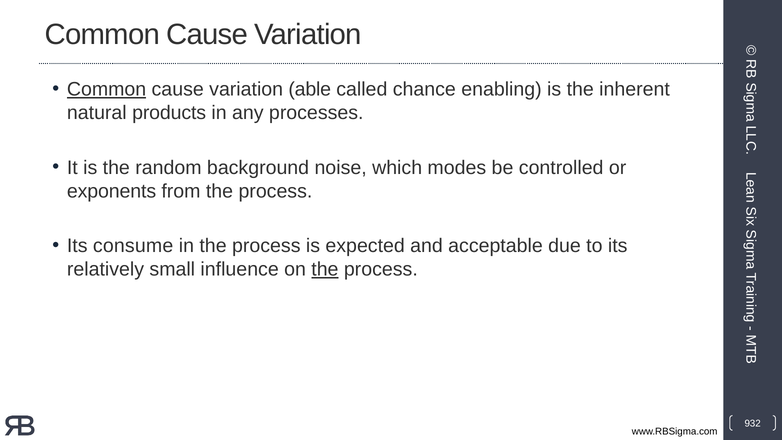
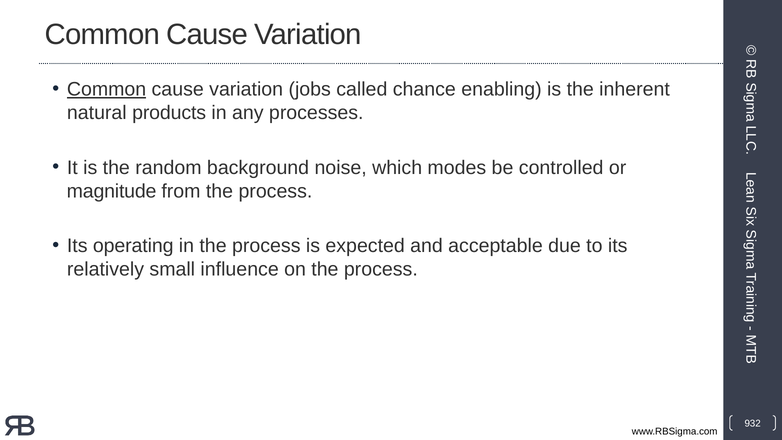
able: able -> jobs (310, 89)
exponents: exponents -> magnitude (112, 191)
consume: consume -> operating (133, 246)
the underline: present -> none (325, 269)
